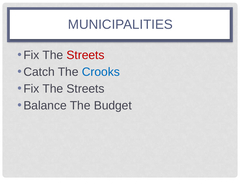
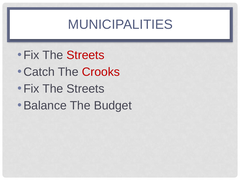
Crooks colour: blue -> red (101, 72)
